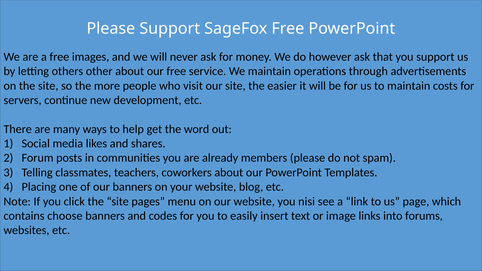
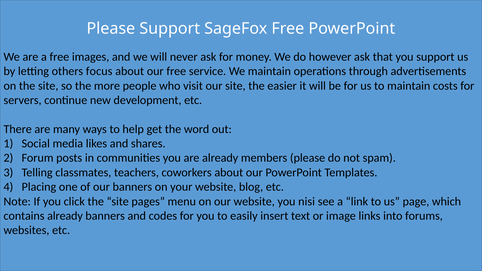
other: other -> focus (99, 71)
contains choose: choose -> already (65, 216)
